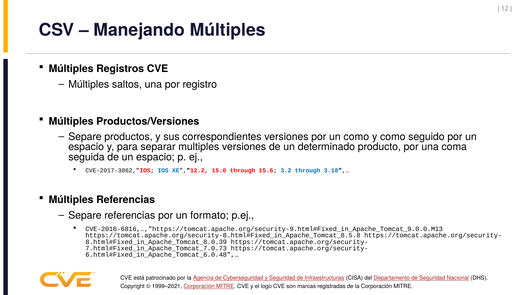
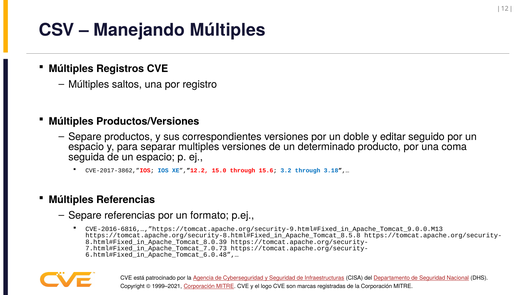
un como: como -> doble (356, 137)
y como: como -> editar (393, 137)
